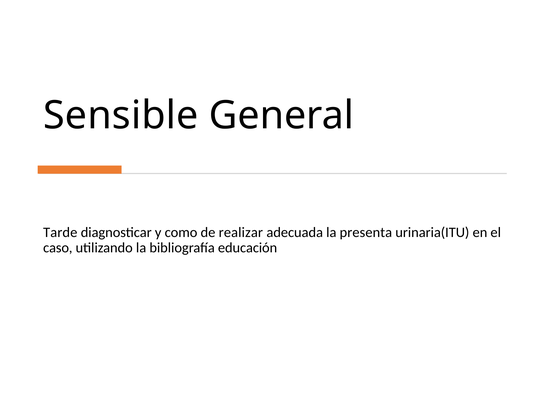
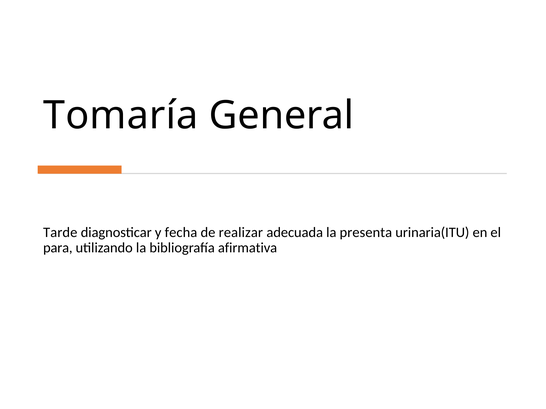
Sensible: Sensible -> Tomaría (121, 116)
como: como -> fecha (181, 233)
caso: caso -> para (58, 248)
educación: educación -> afirmativa (248, 248)
